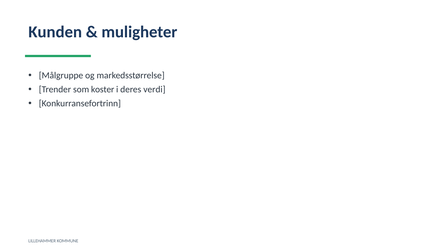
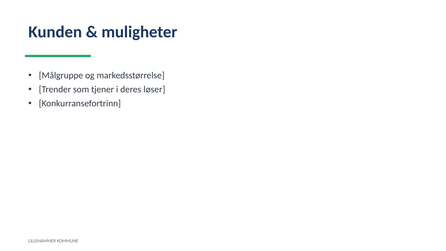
koster: koster -> tjener (103, 89)
verdi: verdi -> løser (154, 89)
